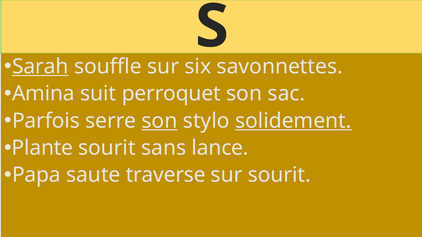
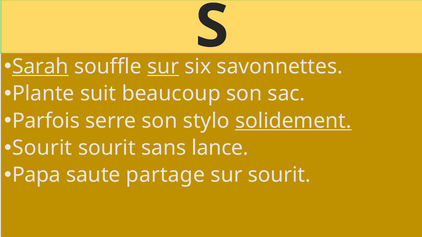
sur underline: none -> present (163, 67)
Amina: Amina -> Plante (43, 94)
perroquet: perroquet -> beaucoup (171, 94)
son underline: present -> none (159, 121)
Plante: Plante -> Sourit (42, 148)
traverse: traverse -> partage (165, 175)
